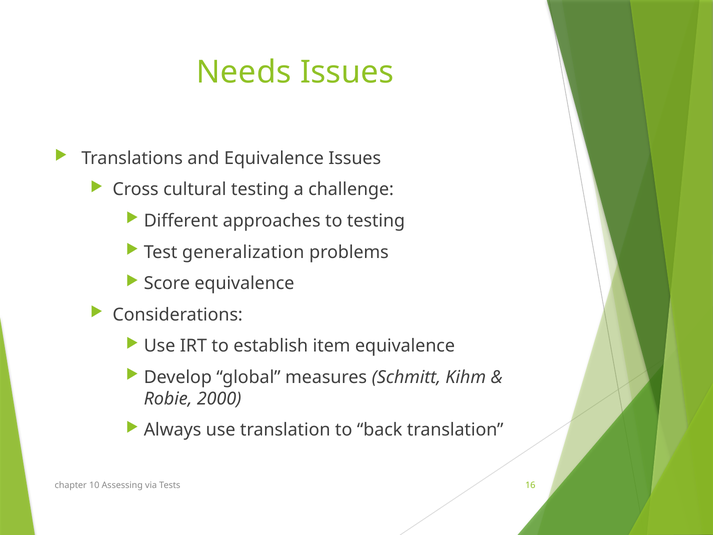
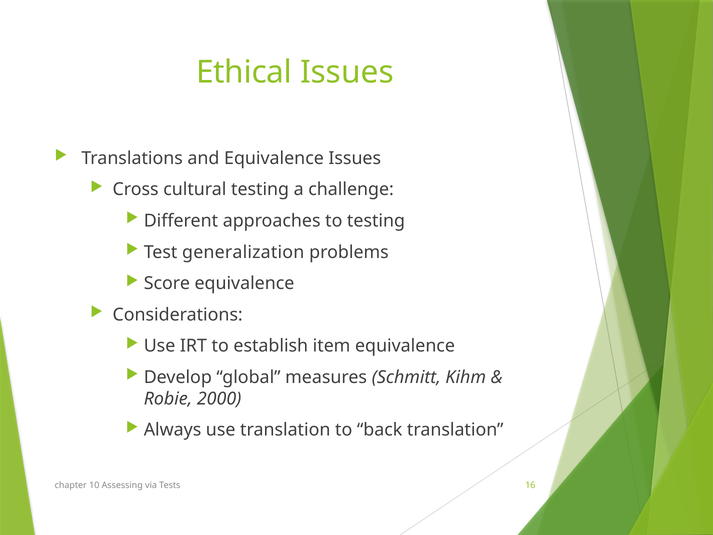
Needs: Needs -> Ethical (244, 72)
